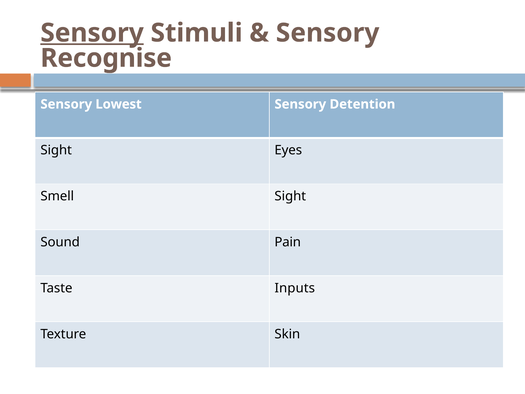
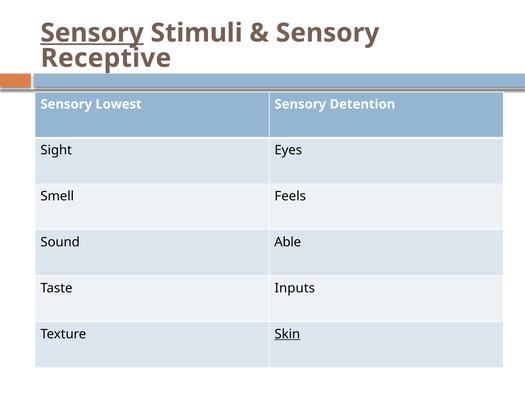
Recognise: Recognise -> Receptive (106, 58)
Smell Sight: Sight -> Feels (290, 196)
Pain: Pain -> Able (288, 242)
Skin underline: none -> present (287, 334)
